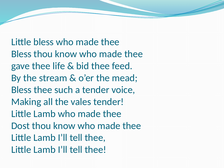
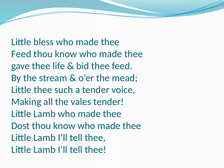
Bless: Bless -> Feed (21, 54)
Bless: Bless -> Little (21, 90)
